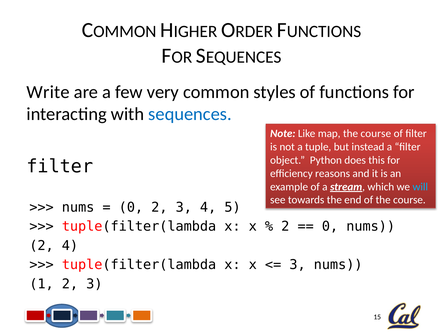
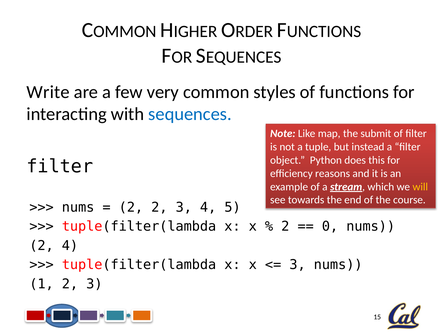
map the course: course -> submit (376, 134)
will colour: light blue -> yellow (420, 187)
0: 0 -> 2 (131, 207)
